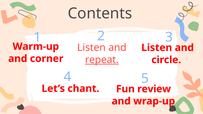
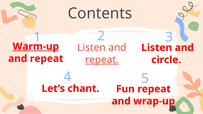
Warm-up underline: none -> present (36, 47)
corner: corner -> repeat (47, 59)
Fun review: review -> repeat (154, 89)
